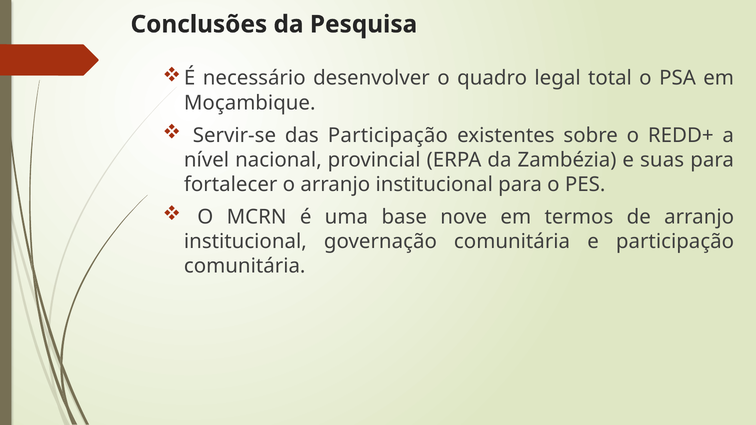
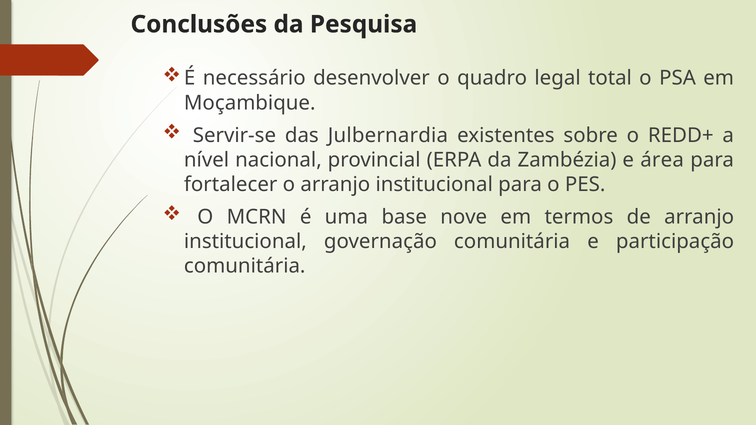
das Participação: Participação -> Julbernardia (388, 135)
suas: suas -> área (662, 160)
